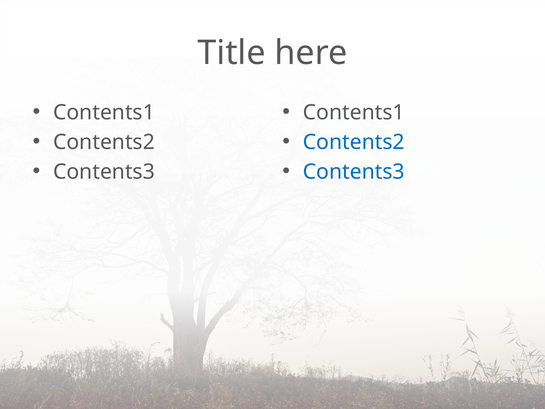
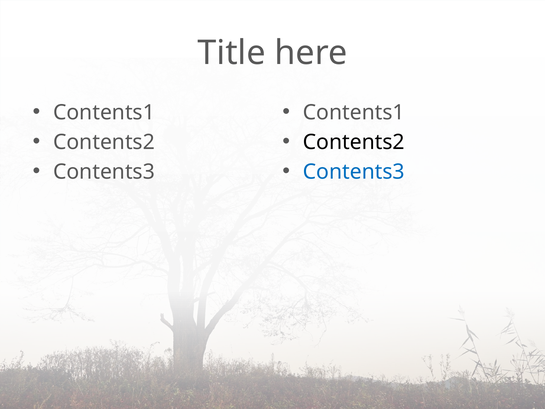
Contents2 colour: blue -> black (354, 142)
